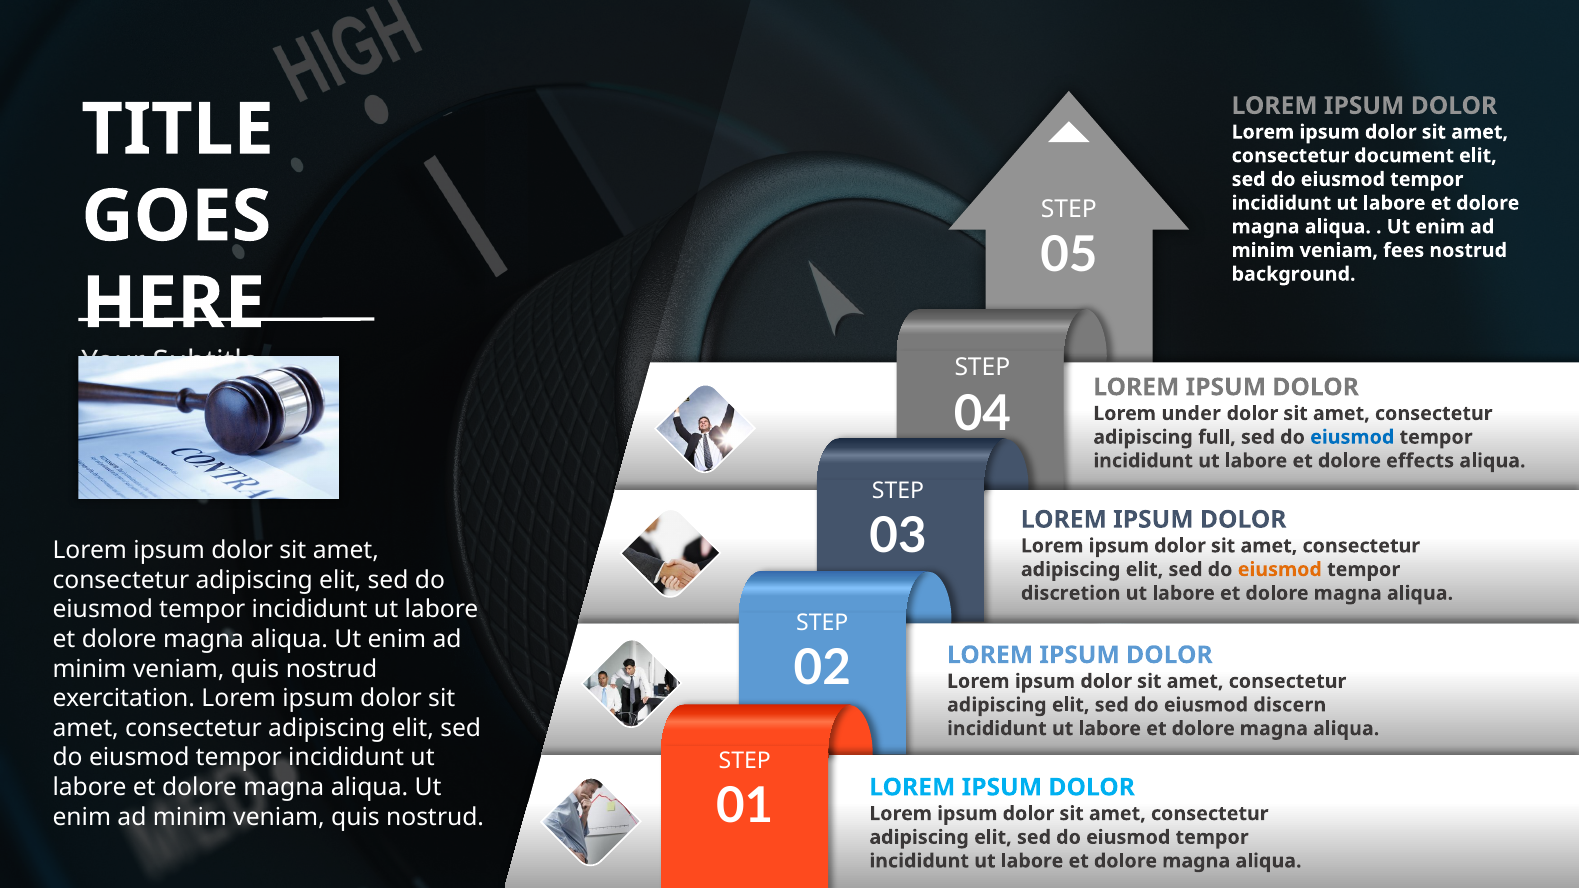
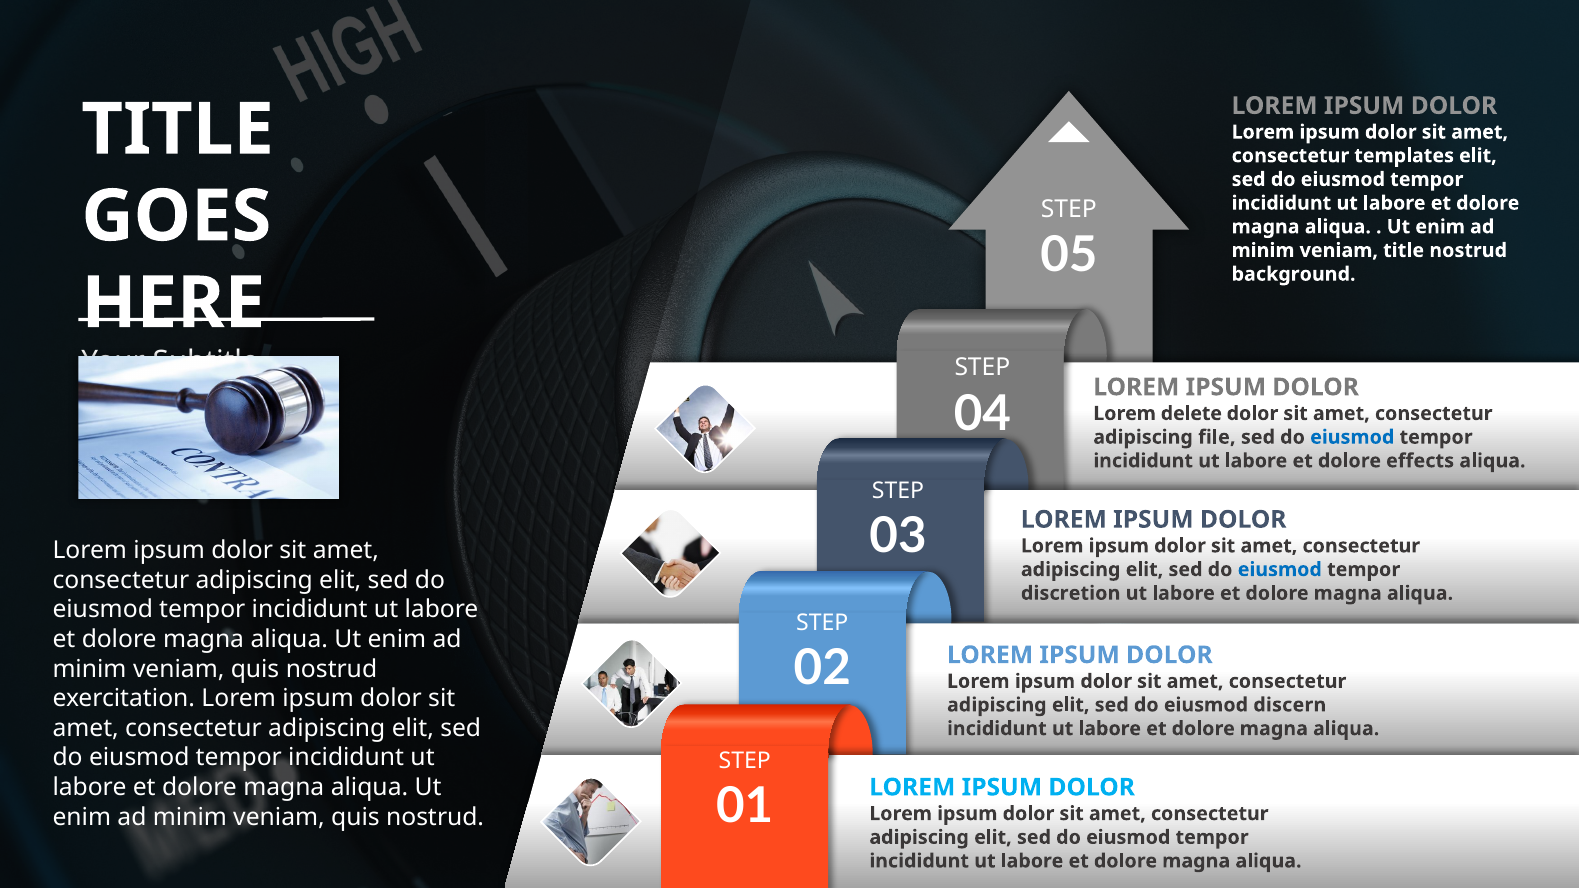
document: document -> templates (1404, 156)
veniam fees: fees -> title (1404, 251)
under: under -> delete (1191, 414)
full: full -> file (1217, 437)
eiusmod colour: orange -> blue (1280, 570)
